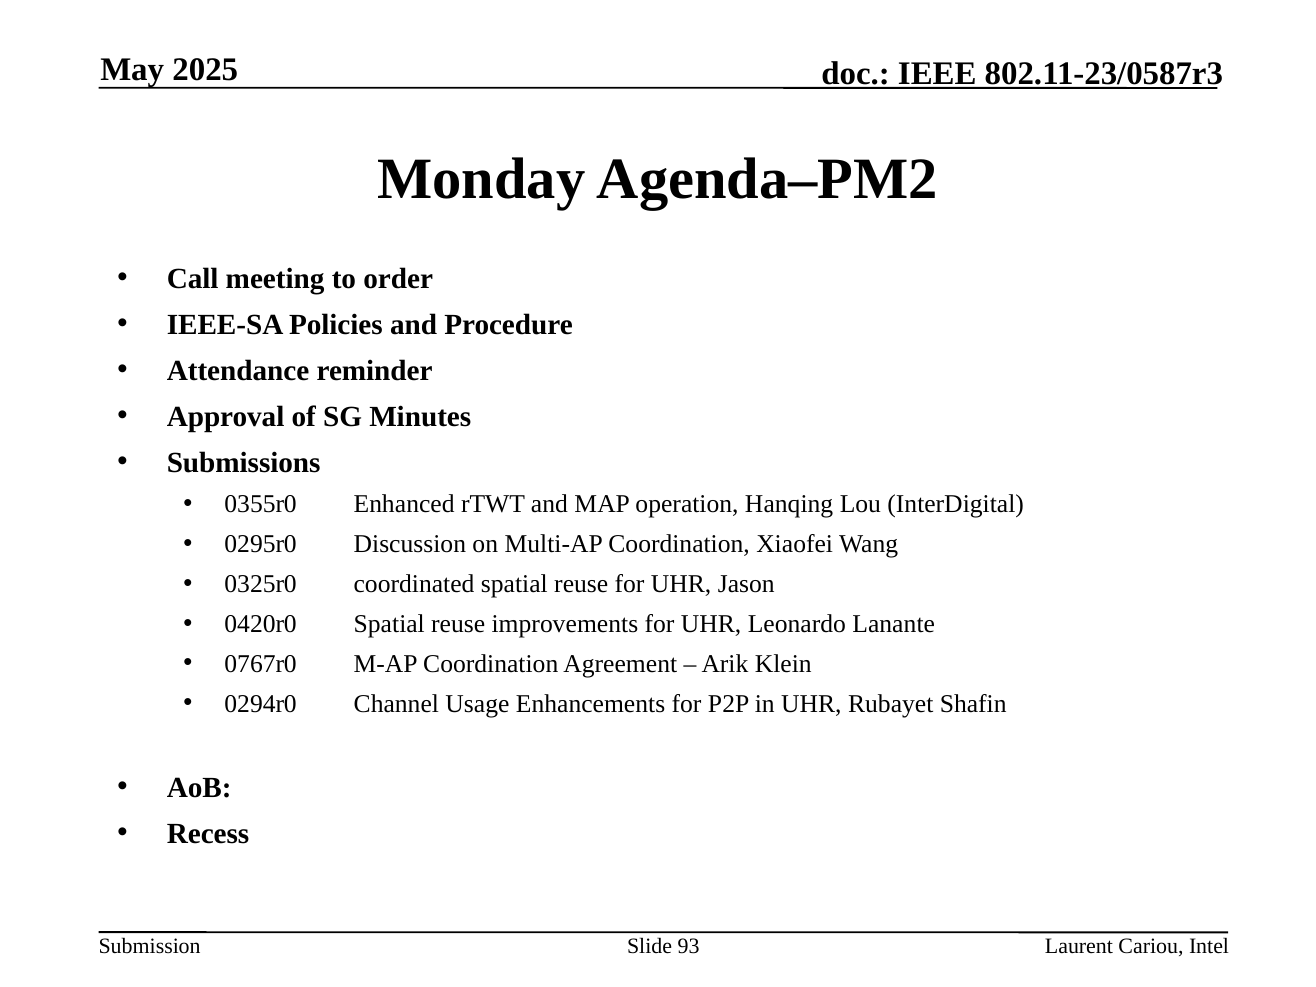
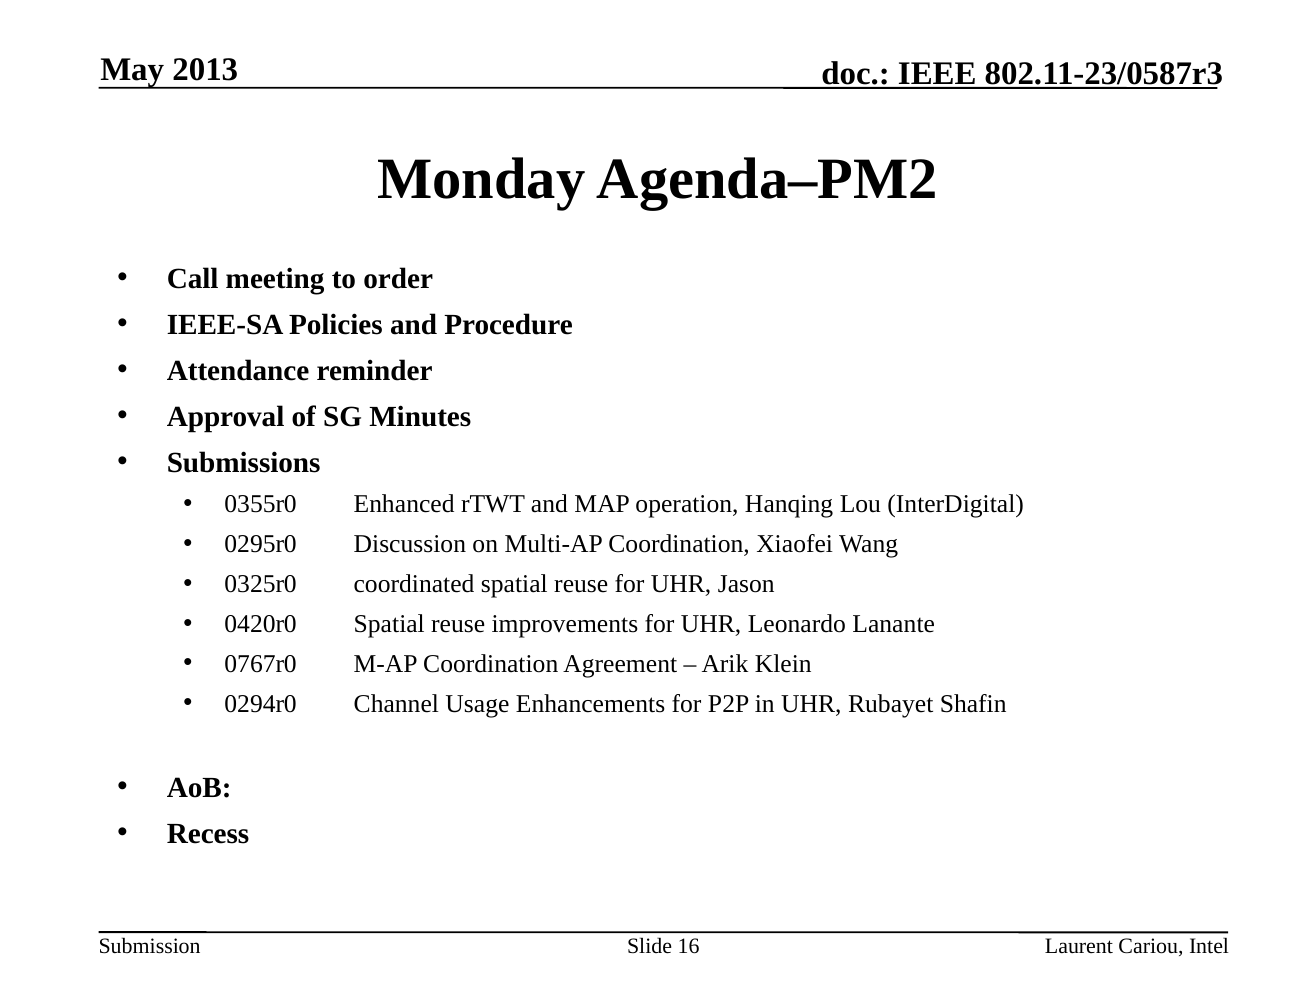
2025: 2025 -> 2013 (205, 70)
93: 93 -> 16 (689, 947)
